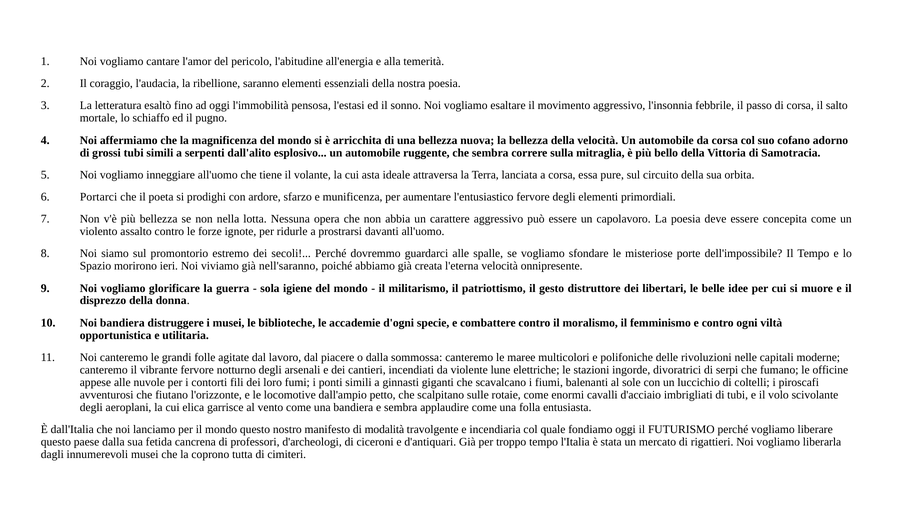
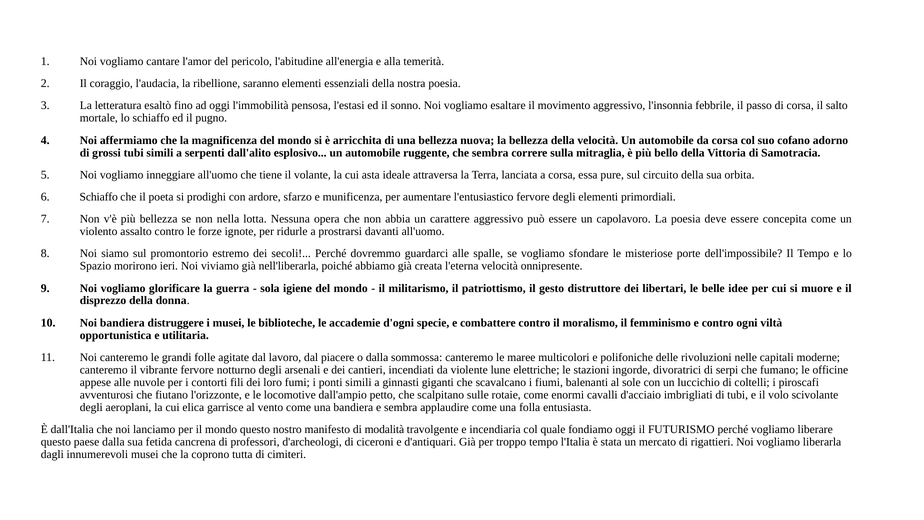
Portarci: Portarci -> Schiaffo (99, 197)
nell'saranno: nell'saranno -> nell'liberarla (289, 266)
